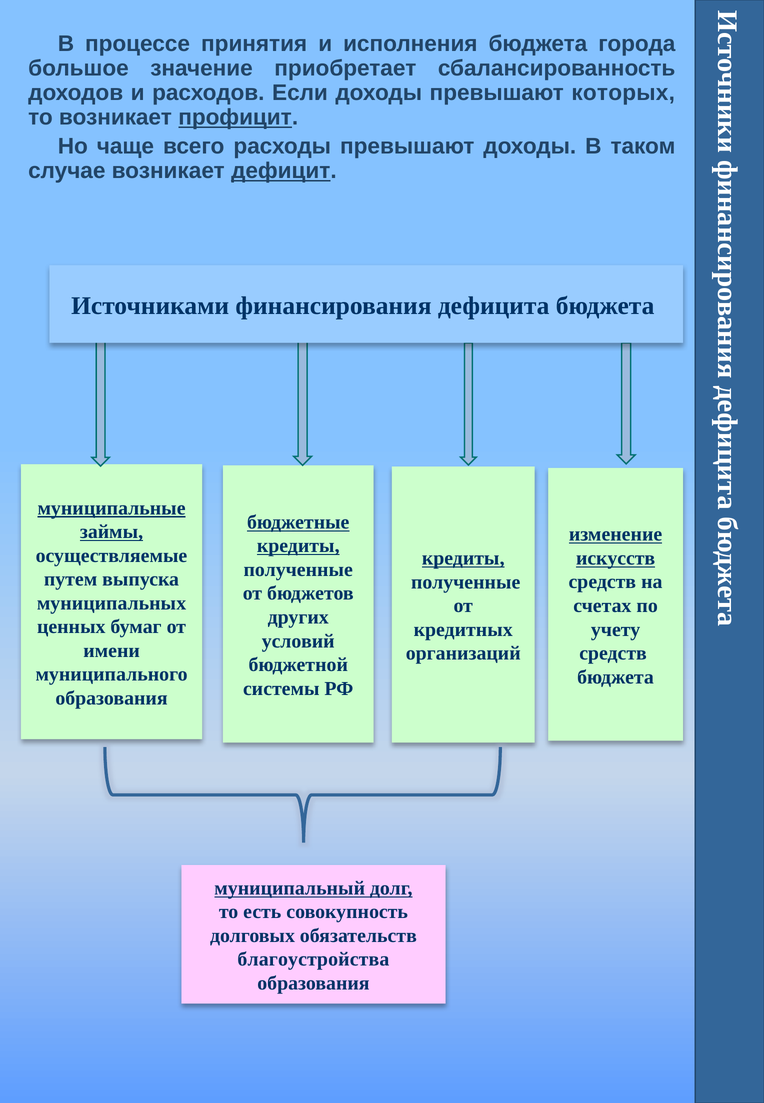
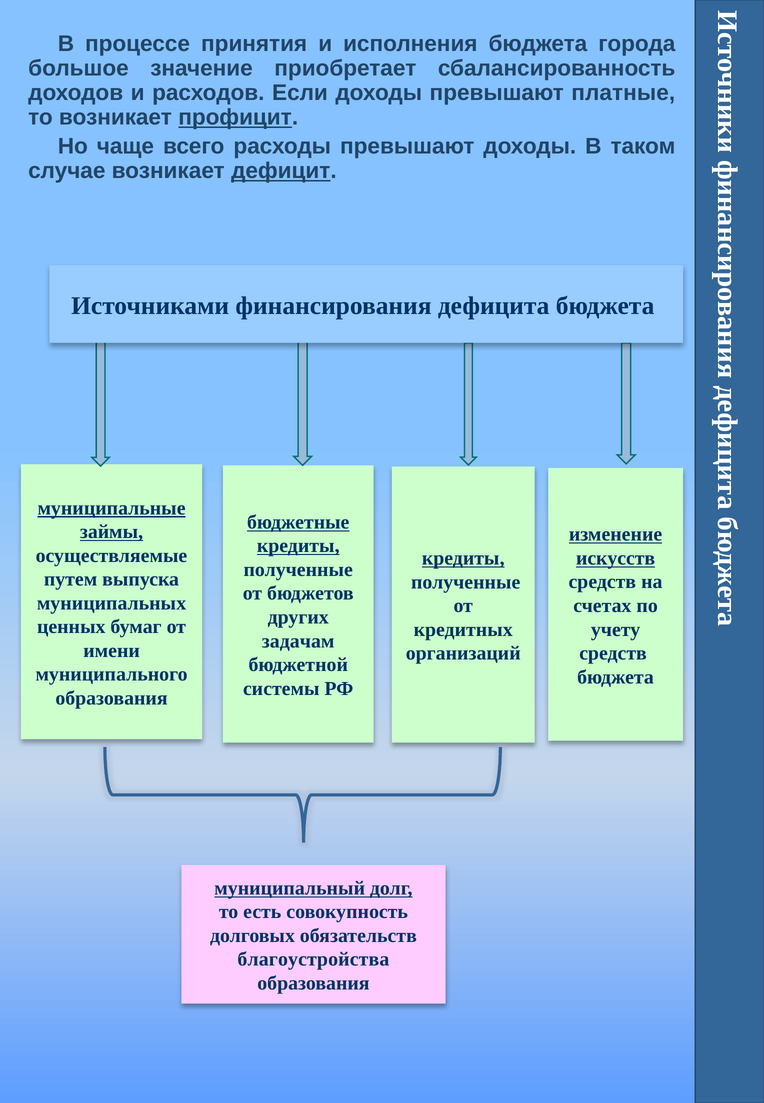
которых: которых -> платные (623, 93)
условий: условий -> задачам (298, 641)
